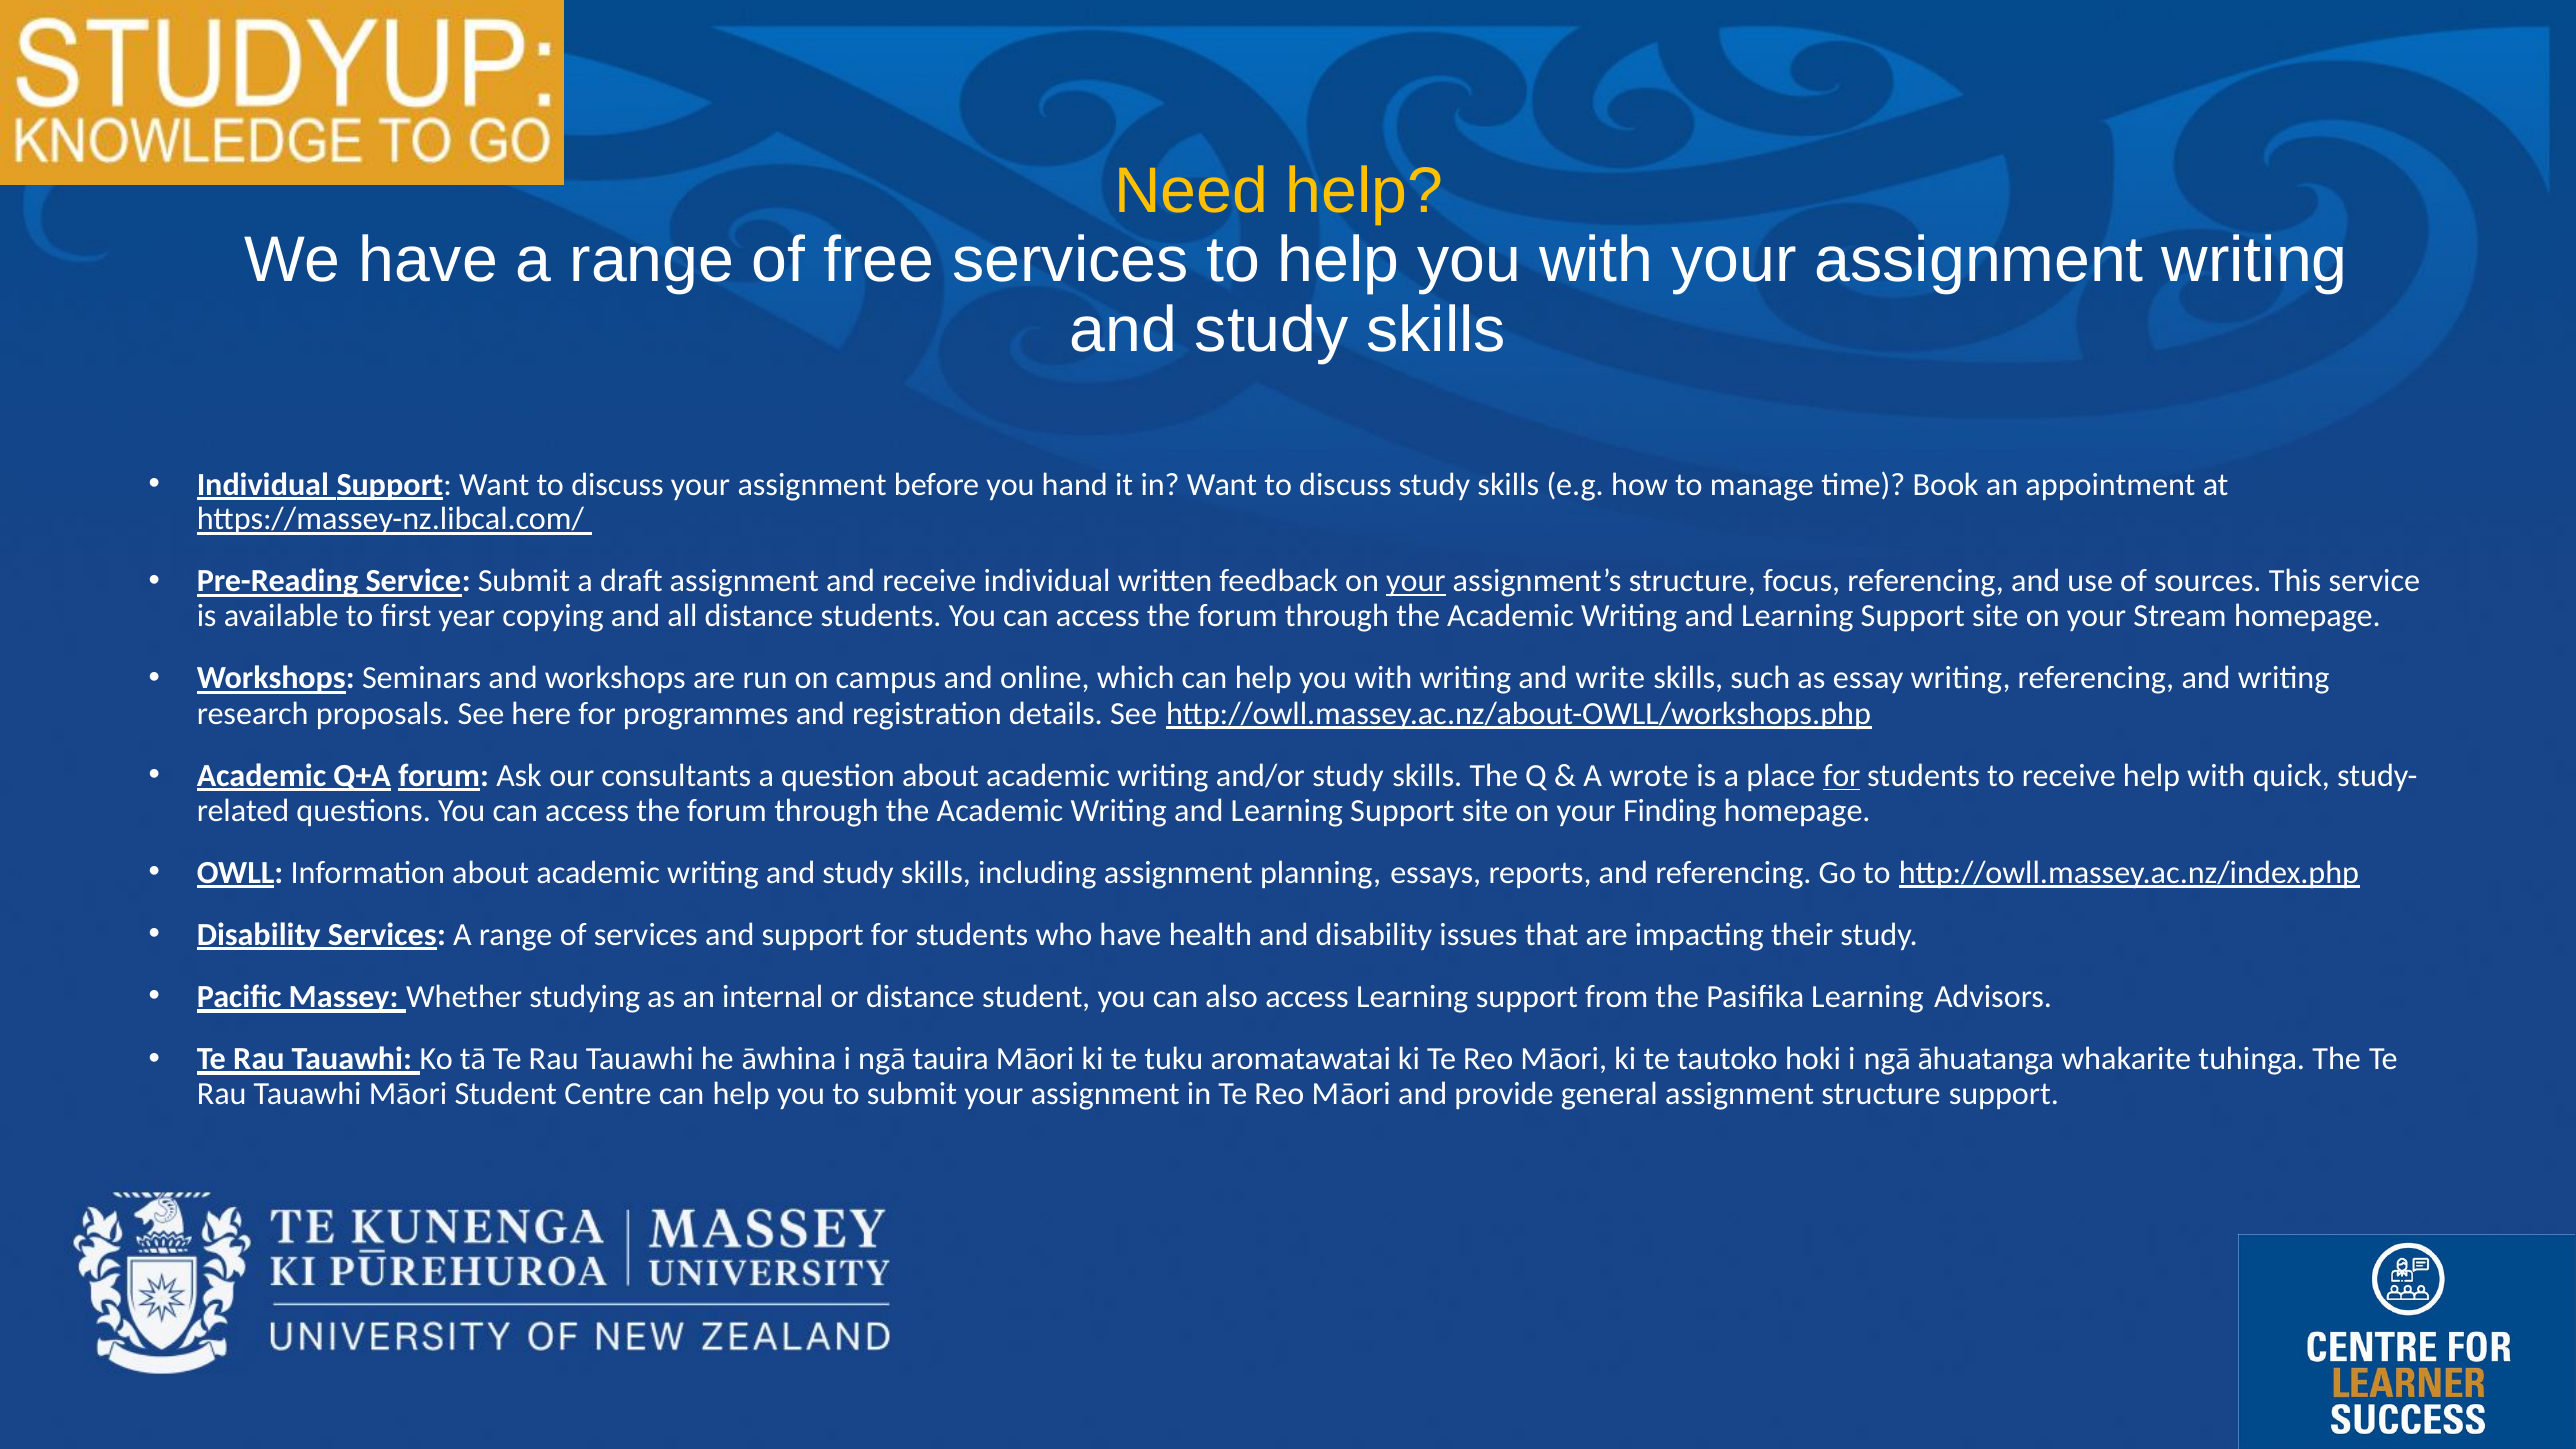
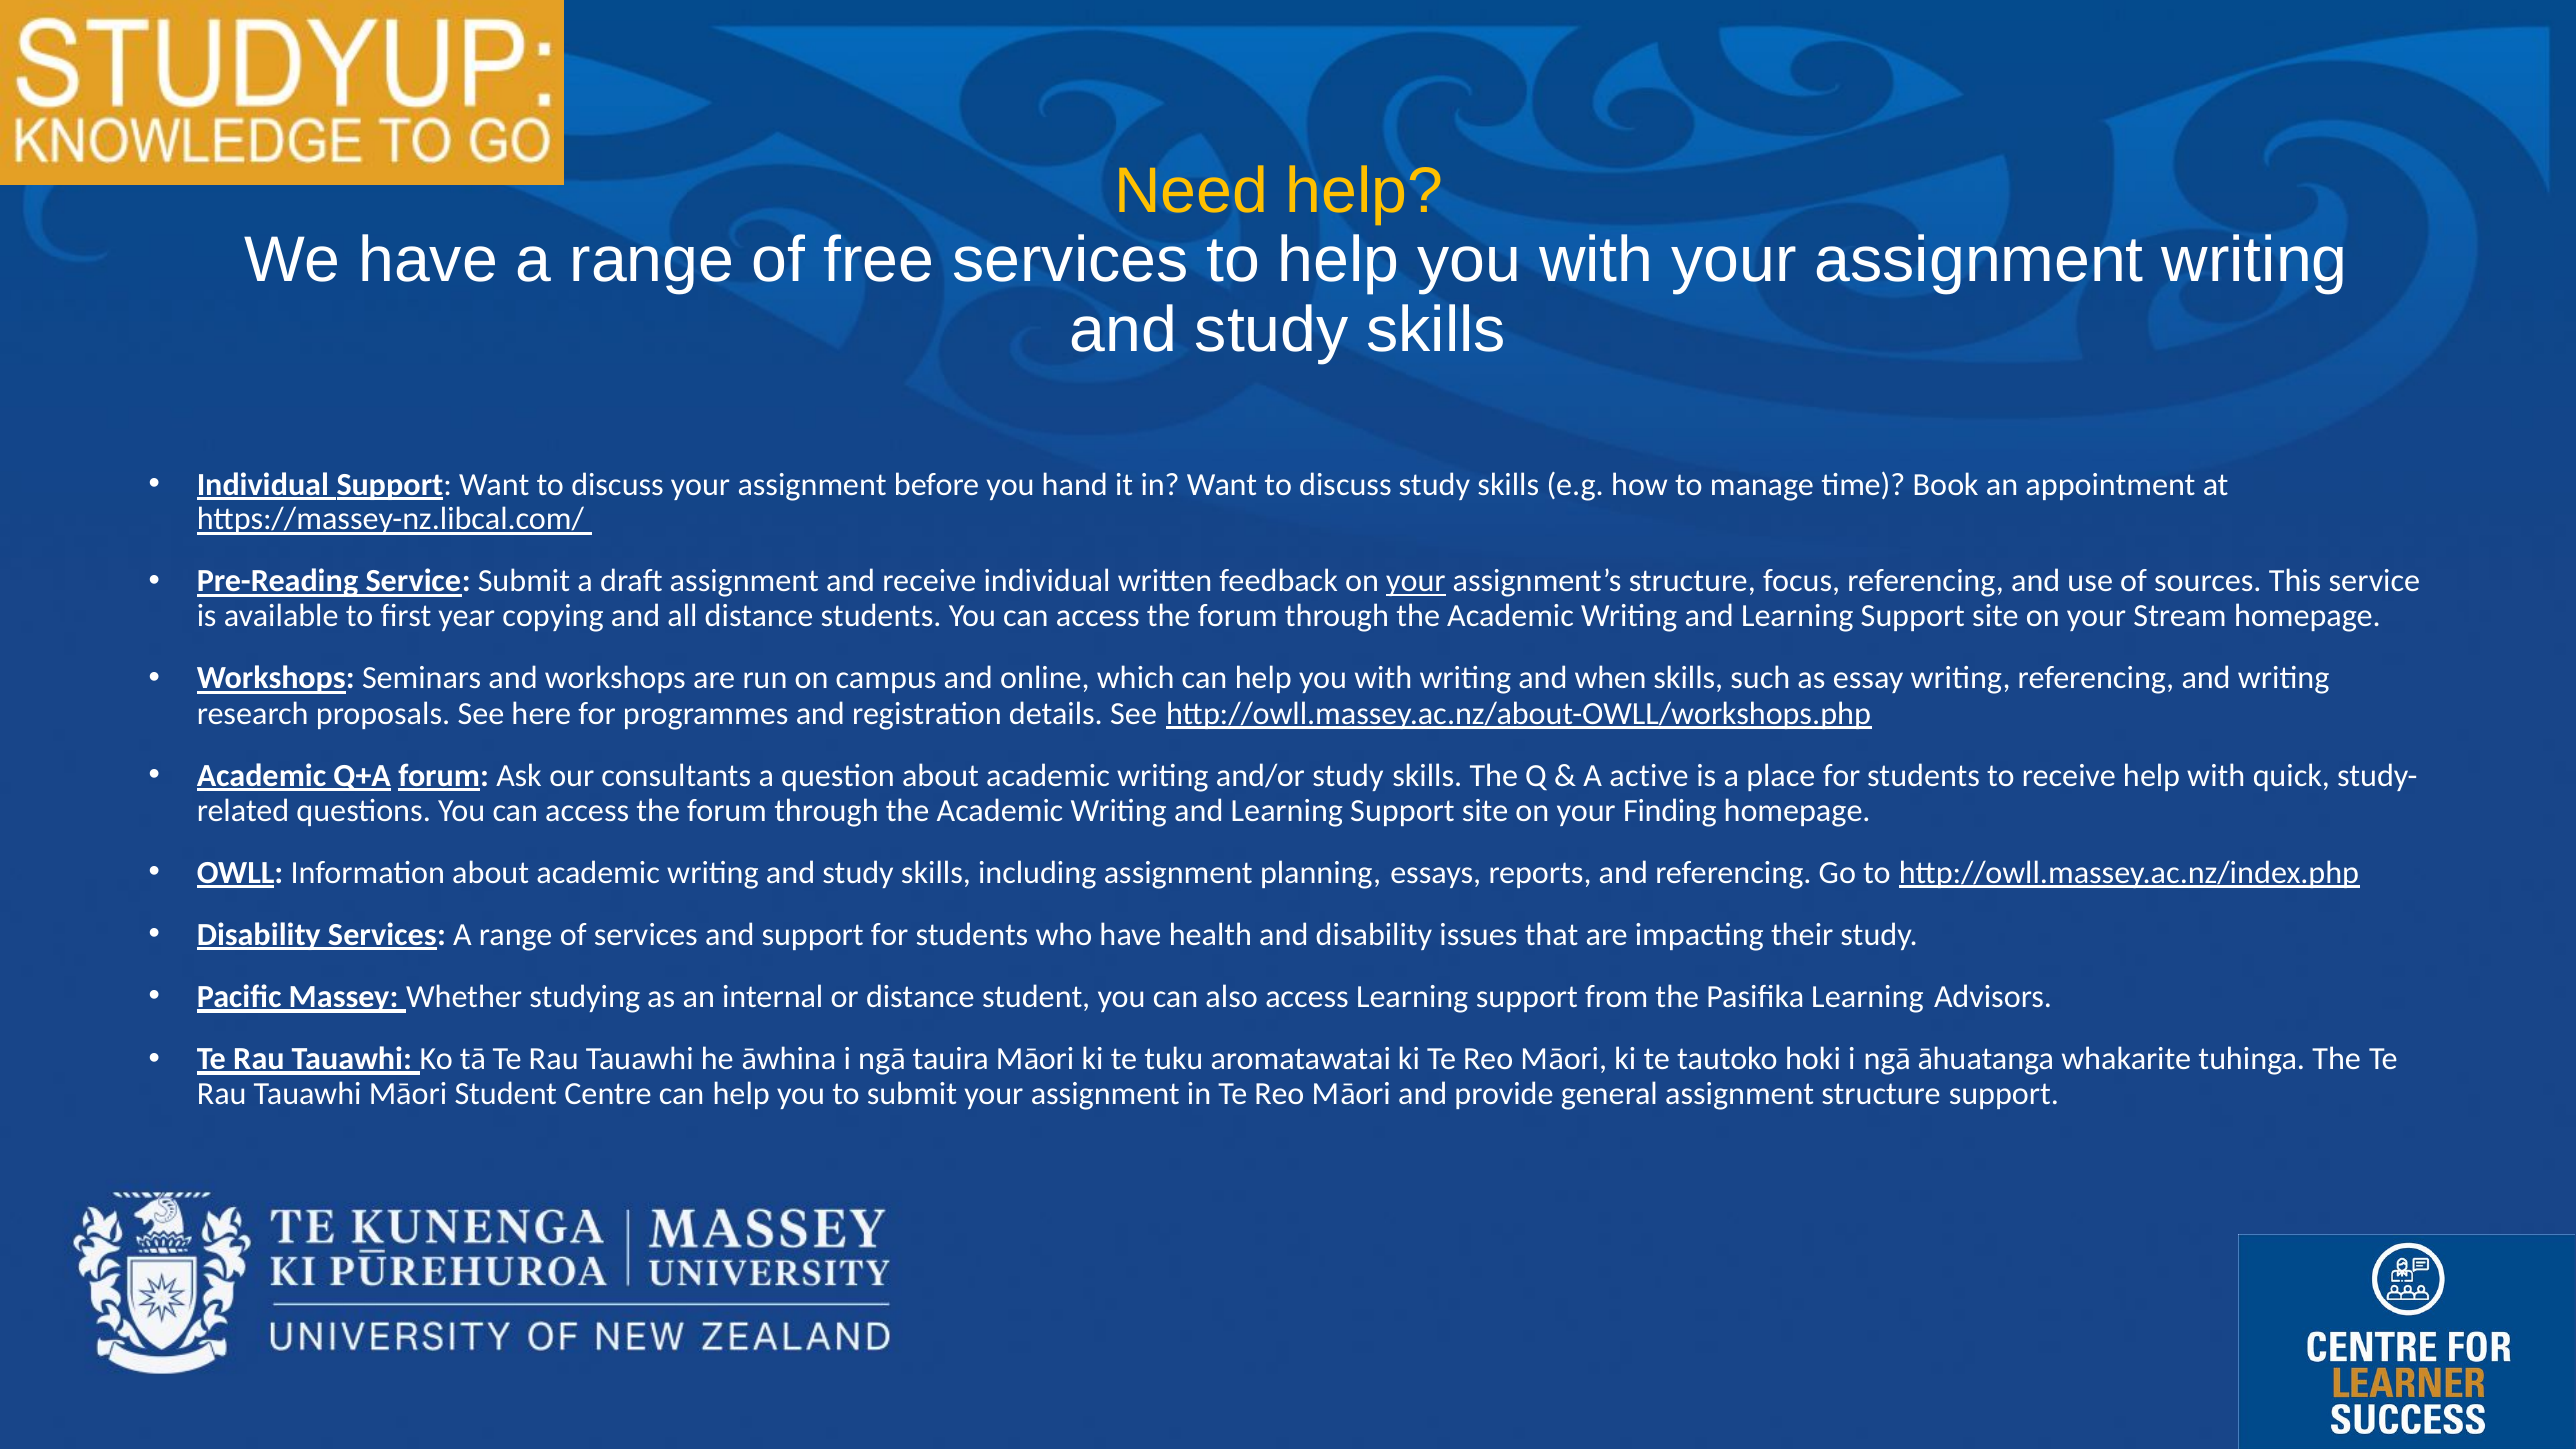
write: write -> when (1611, 678)
wrote: wrote -> active (1649, 776)
for underline: present -> none (1842, 776)
